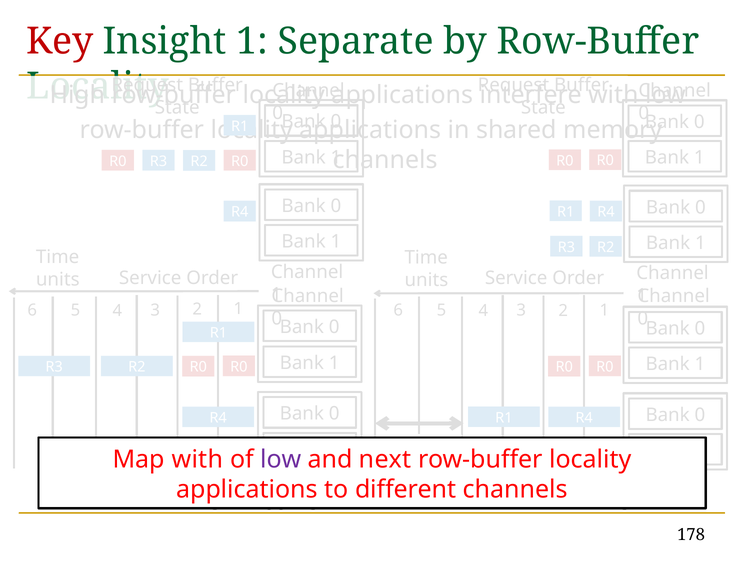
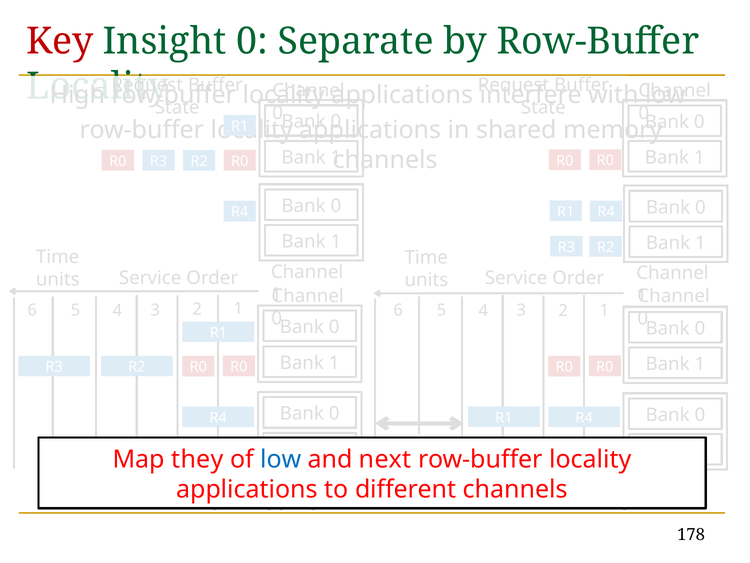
Insight 1: 1 -> 0 (252, 41)
Map with: with -> they (197, 459)
low colour: purple -> blue (281, 459)
